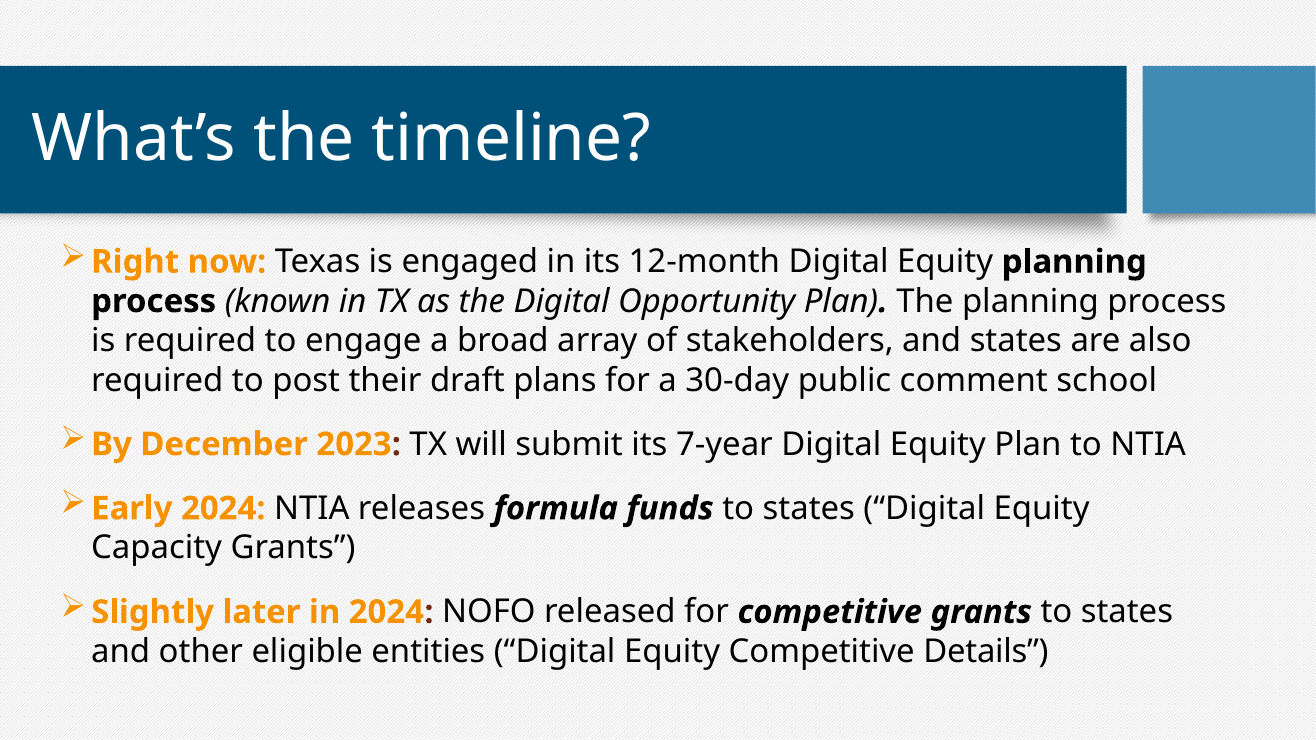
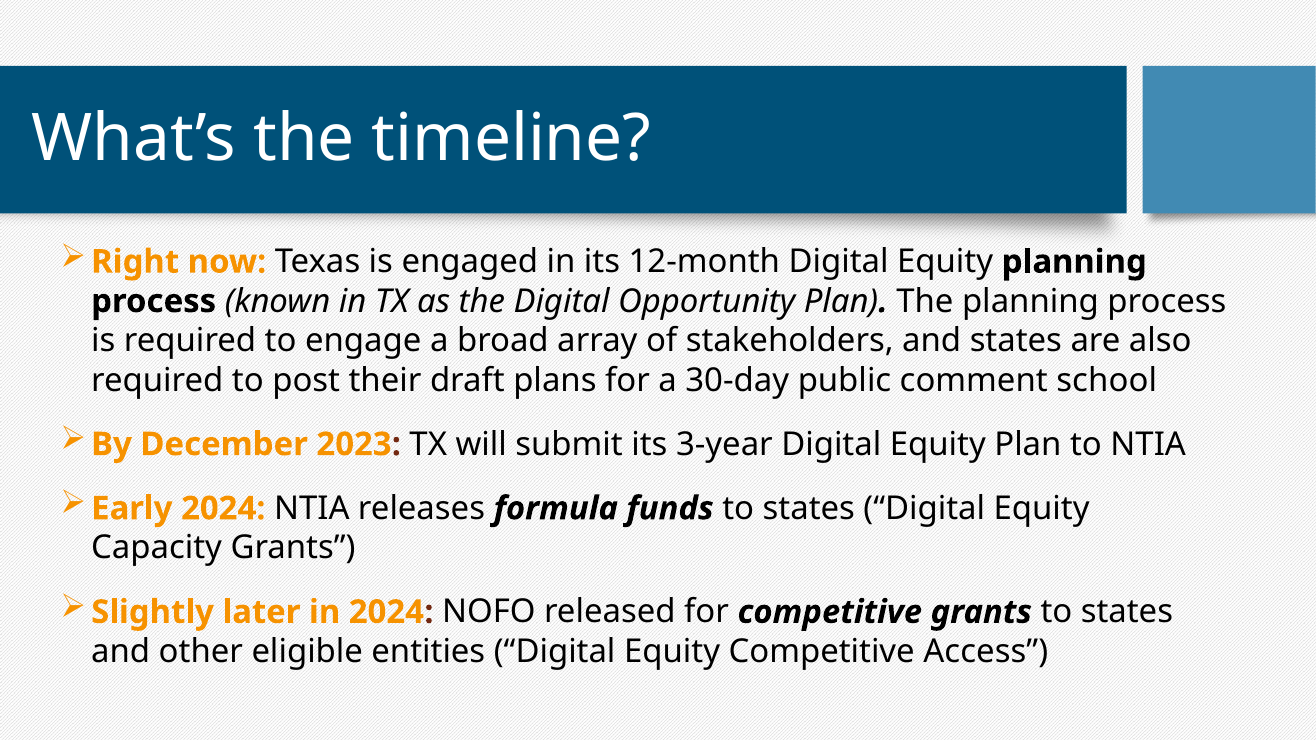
7-year: 7-year -> 3-year (724, 444)
Details: Details -> Access (986, 652)
